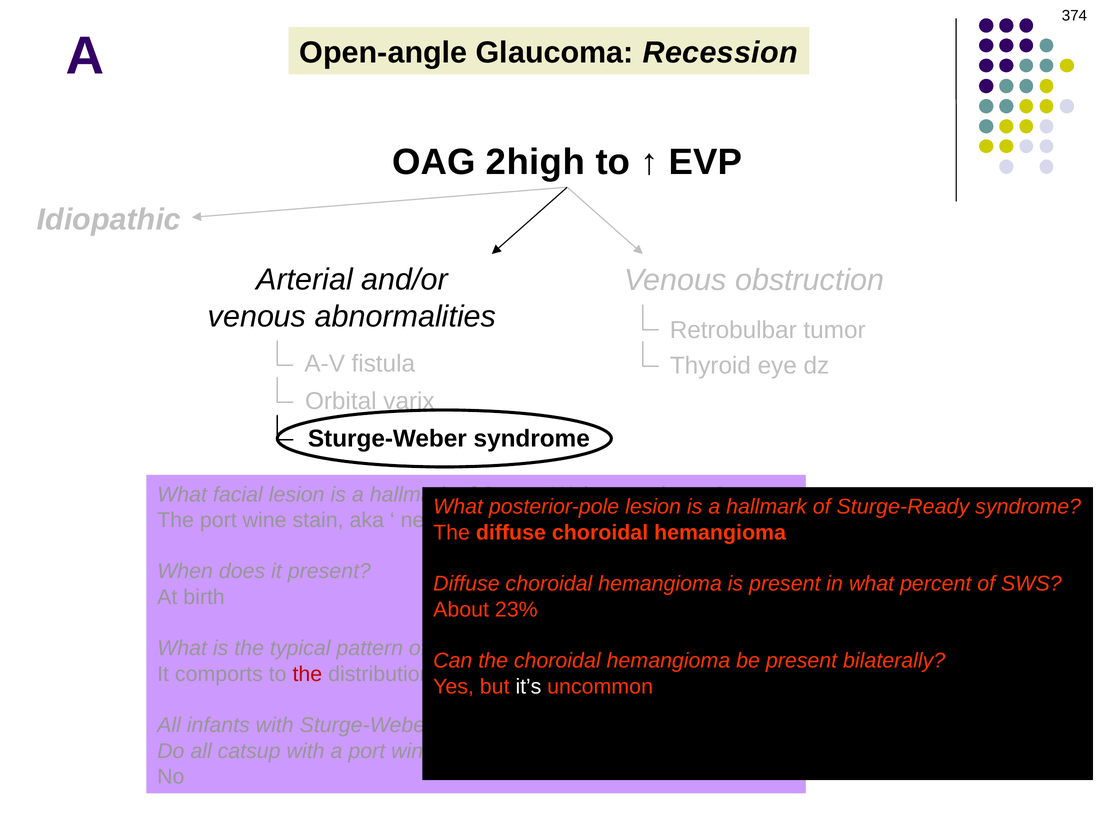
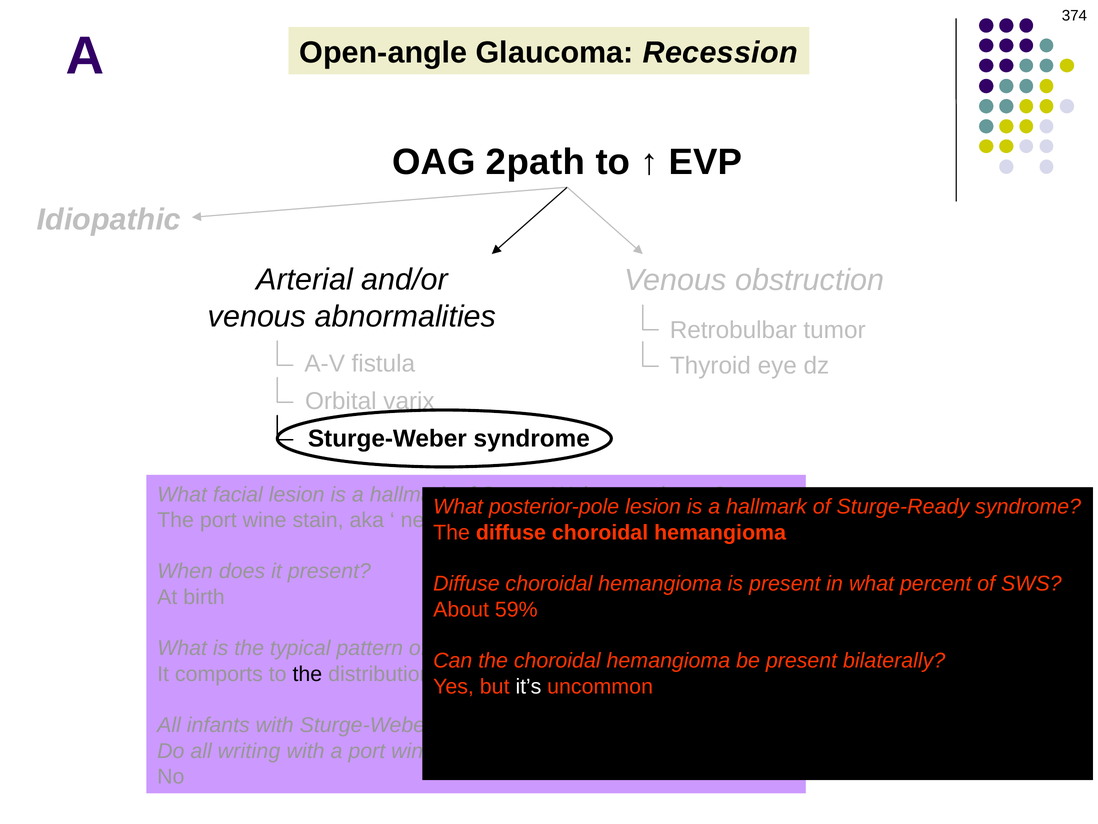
2high: 2high -> 2path (535, 162)
23%: 23% -> 59% (516, 609)
the colour: red -> black (307, 674)
catsup: catsup -> writing (249, 751)
